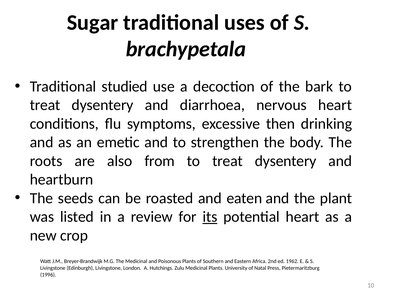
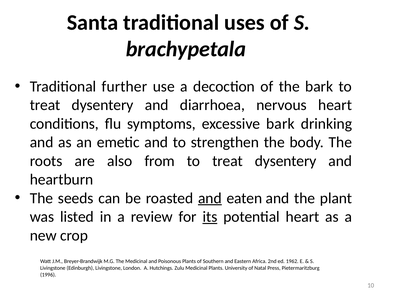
Sugar: Sugar -> Santa (93, 22)
studied: studied -> further (124, 86)
excessive then: then -> bark (280, 124)
and underline: none -> present (210, 198)
